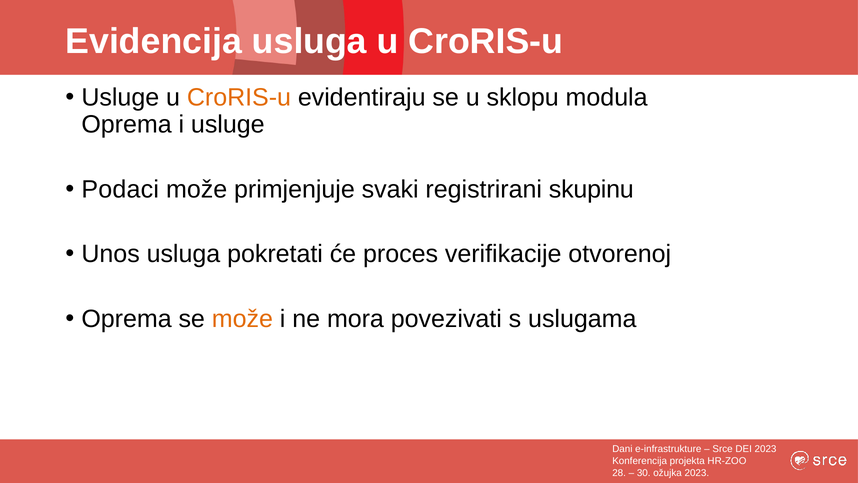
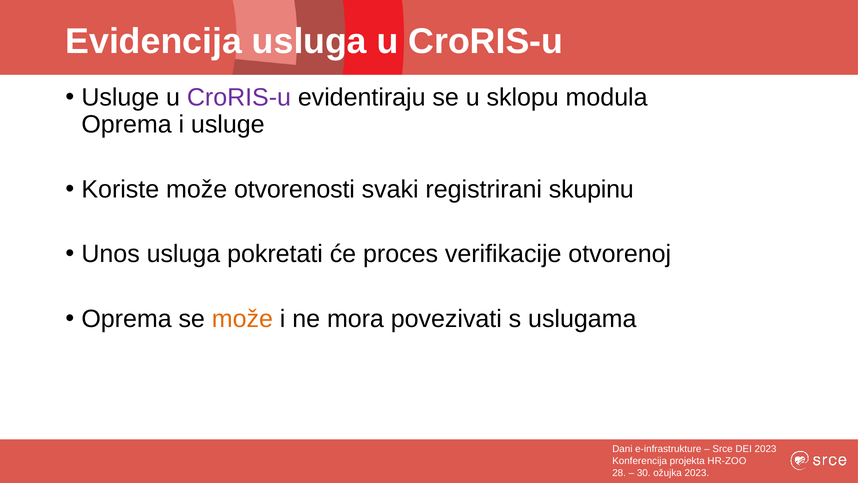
CroRIS-u colour: orange -> purple (239, 98)
Podaci: Podaci -> Koriste (120, 189)
primjenjuje: primjenjuje -> otvorenosti (294, 189)
